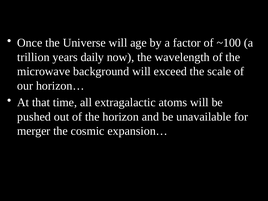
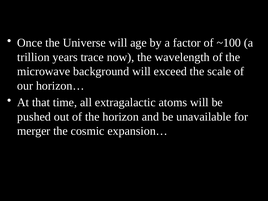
daily: daily -> trace (92, 57)
